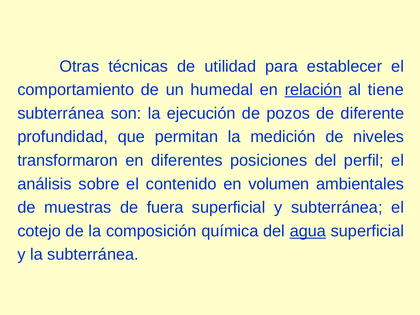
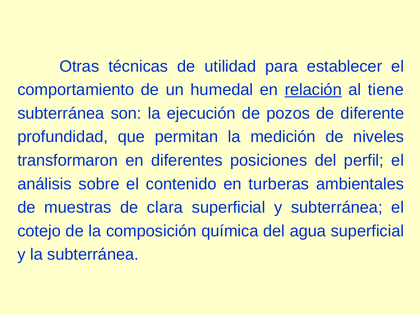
volumen: volumen -> turberas (279, 184)
fuera: fuera -> clara (165, 208)
agua underline: present -> none (308, 231)
